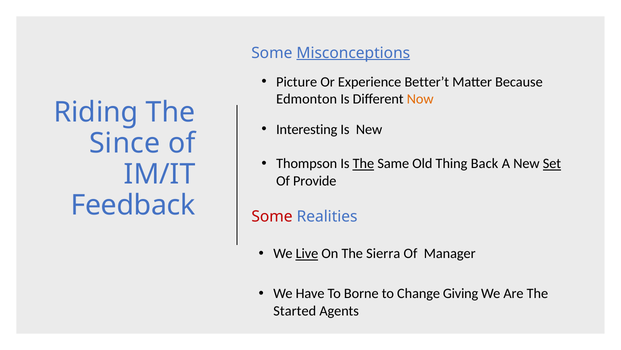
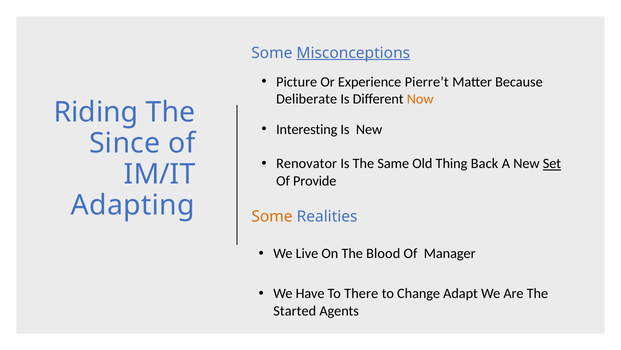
Better’t: Better’t -> Pierre’t (427, 82)
Edmonton: Edmonton -> Deliberate (307, 99)
Thompson: Thompson -> Renovator (307, 163)
The underline: present -> none (363, 163)
Feedback: Feedback -> Adapting (133, 205)
Some colour: red -> orange (272, 216)
Live underline: present -> none (307, 253)
Sierra: Sierra -> Blood (383, 253)
Borne: Borne -> There (361, 293)
Giving: Giving -> Adapt (461, 293)
